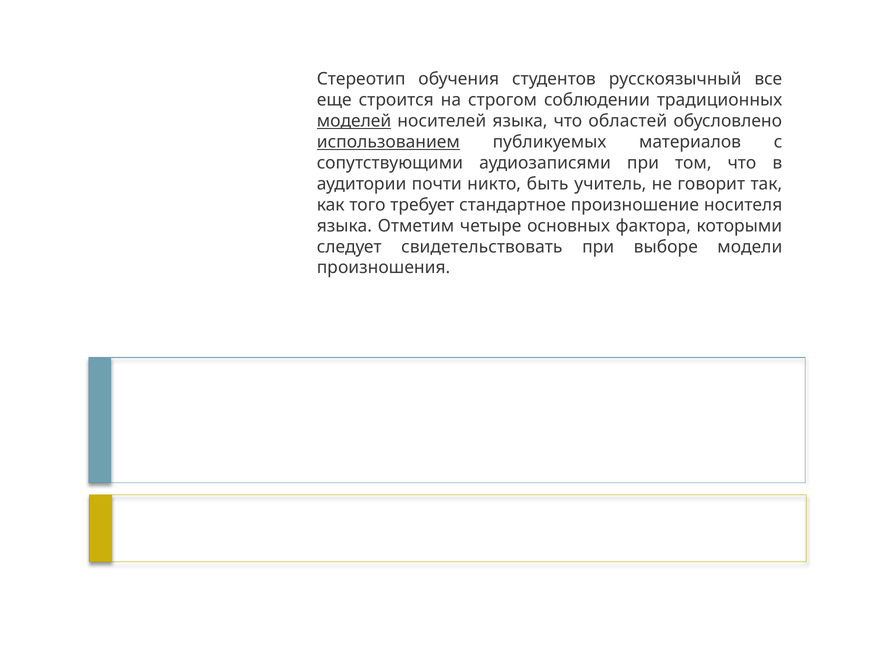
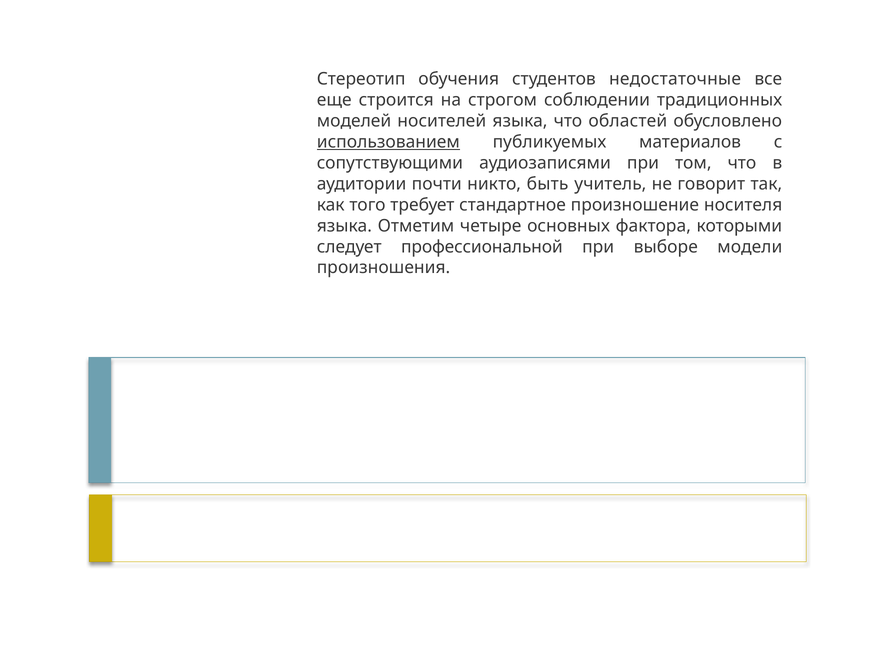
русскоязычный: русскоязычный -> недостаточные (675, 79)
моделей underline: present -> none (354, 121)
свидетельствовать: свидетельствовать -> профессиональной (482, 247)
